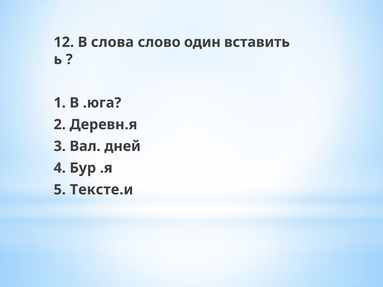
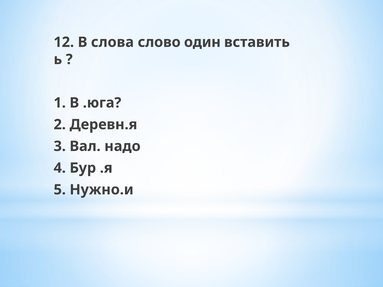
дней: дней -> надо (122, 146)
Тексте.и: Тексте.и -> Нужно.и (102, 190)
